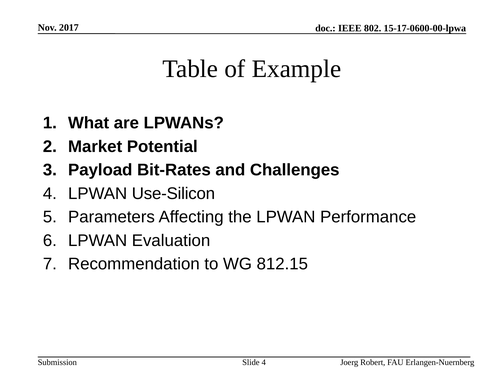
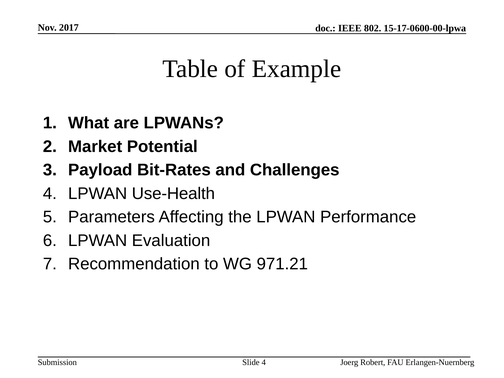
Use-Silicon: Use-Silicon -> Use-Health (173, 194)
812.15: 812.15 -> 971.21 (282, 264)
